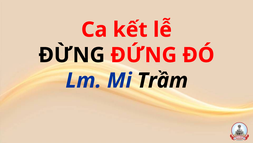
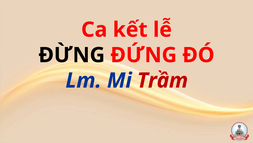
Trầm colour: black -> red (163, 80)
